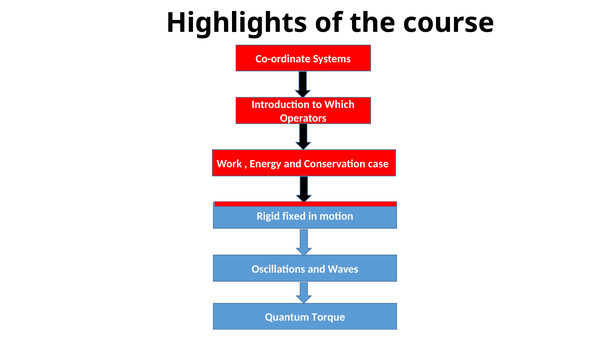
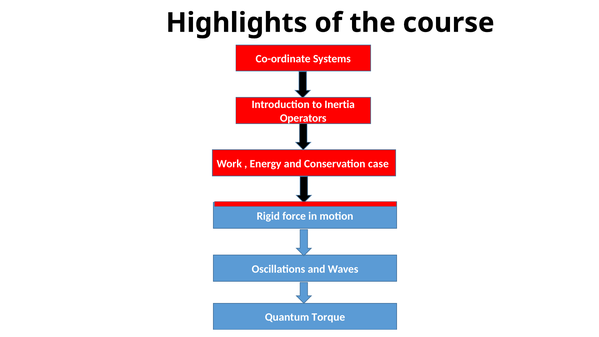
Which: Which -> Inertia (340, 104)
fixed: fixed -> force (294, 216)
